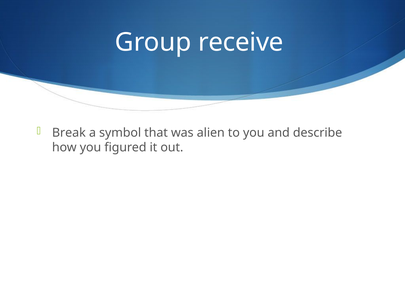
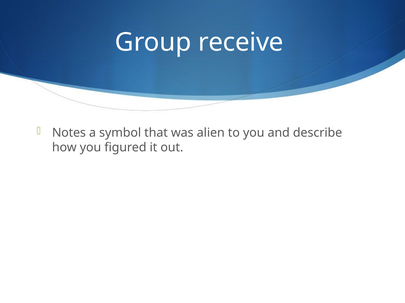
Break: Break -> Notes (69, 133)
